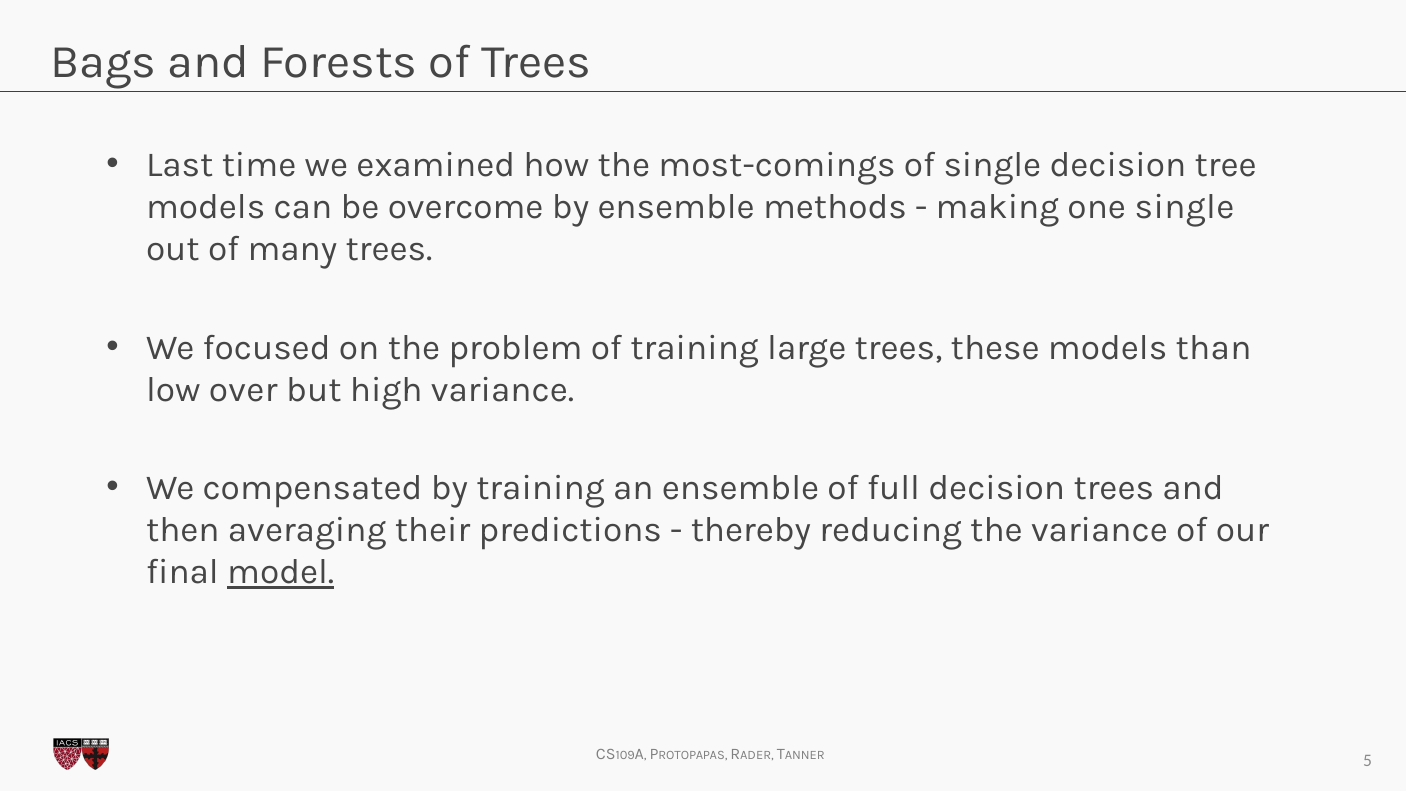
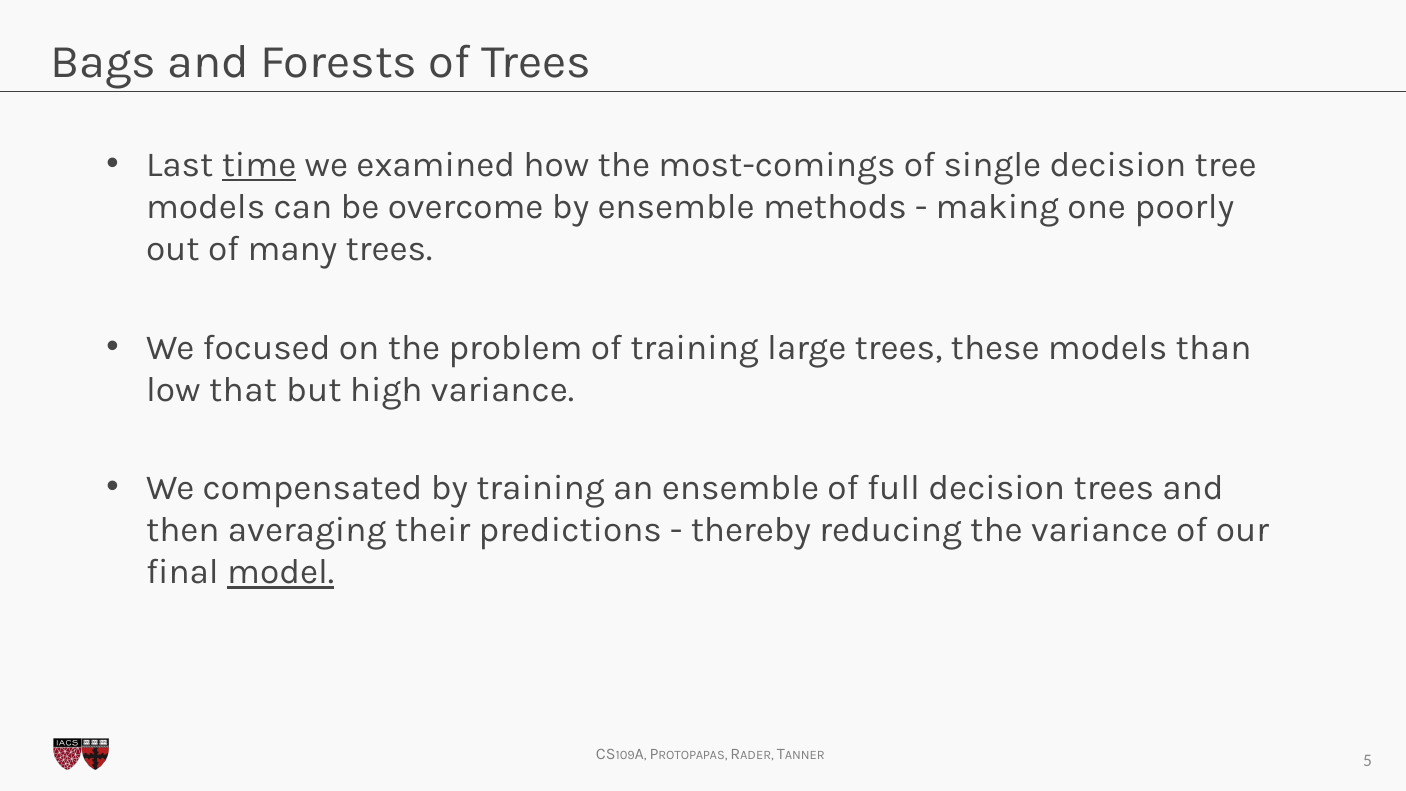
time underline: none -> present (259, 165)
one single: single -> poorly (1185, 207)
over: over -> that (243, 390)
